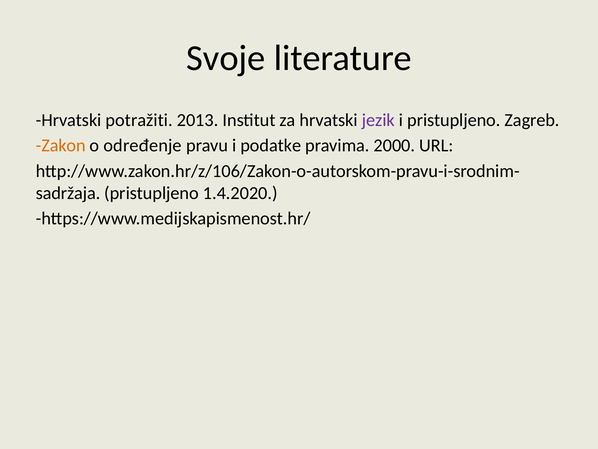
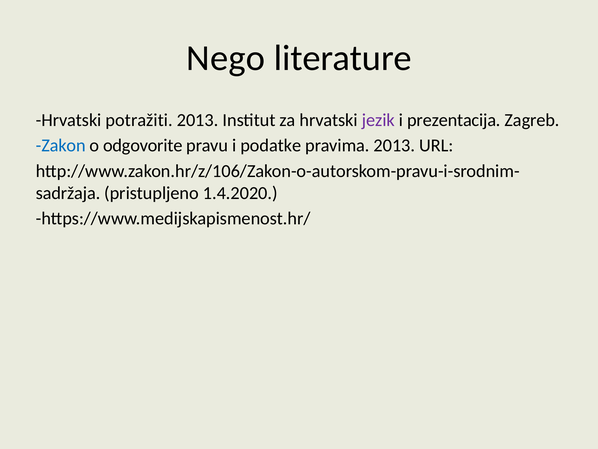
Svoje: Svoje -> Nego (226, 58)
i pristupljeno: pristupljeno -> prezentacija (454, 120)
Zakon colour: orange -> blue (61, 145)
određenje: određenje -> odgovorite (143, 145)
pravima 2000: 2000 -> 2013 (394, 145)
